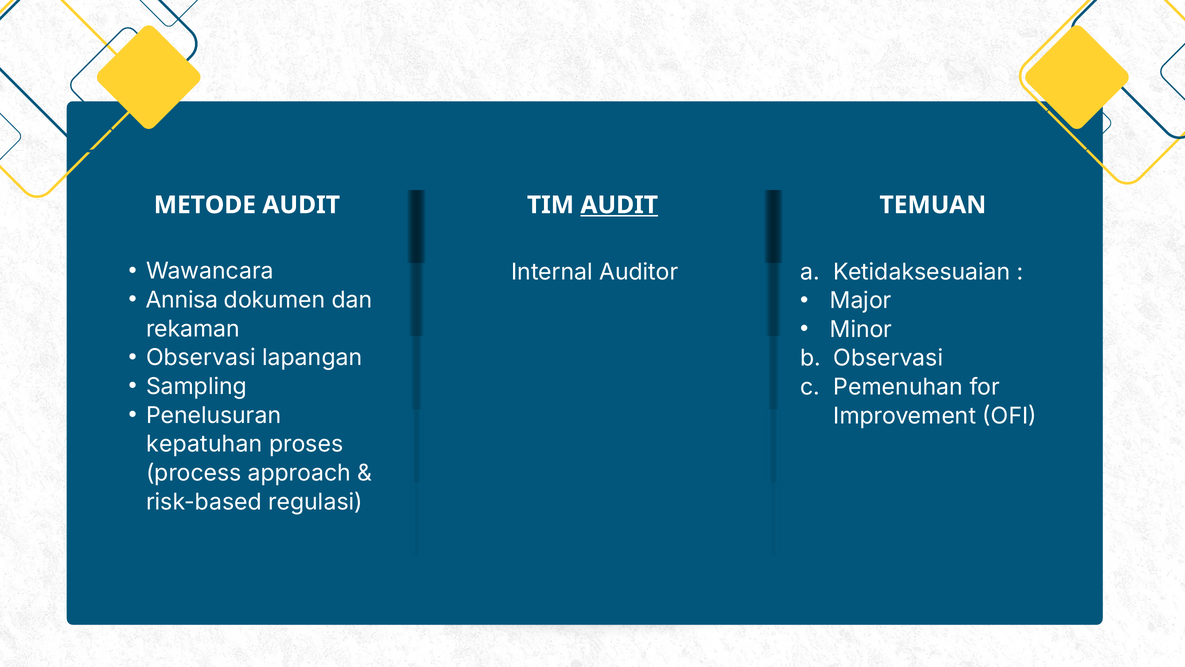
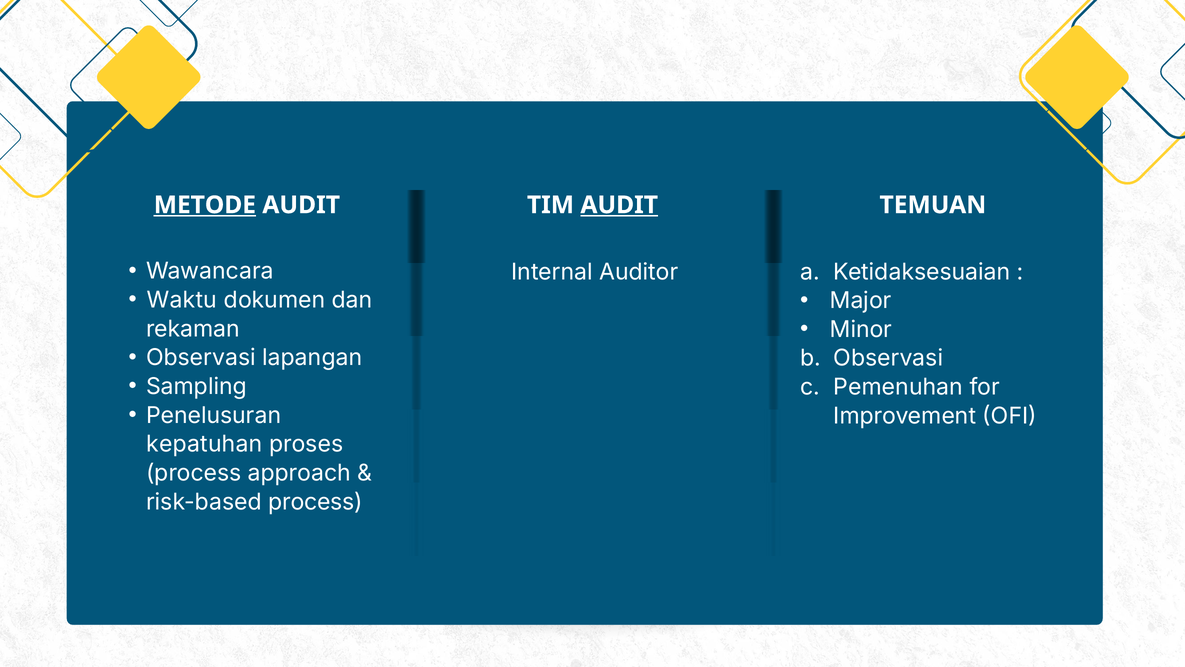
METODE underline: none -> present (205, 205)
Annisa: Annisa -> Waktu (182, 300)
risk-based regulasi: regulasi -> process (315, 502)
